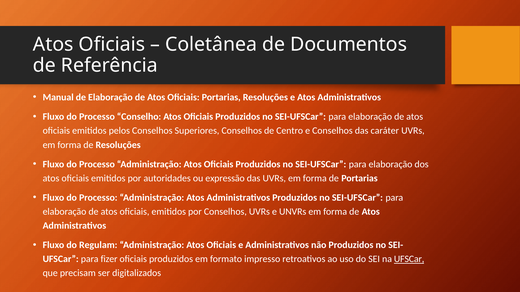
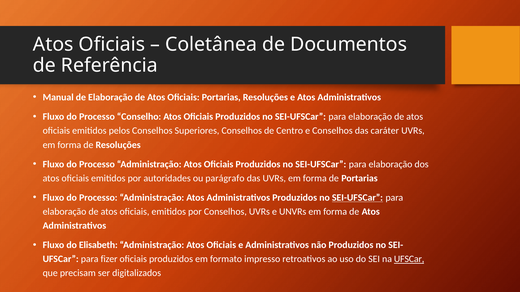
expressão: expressão -> parágrafo (225, 179)
SEI-UFSCar underline: none -> present (357, 198)
Regulam: Regulam -> Elisabeth (98, 246)
